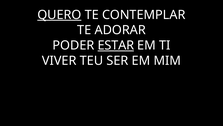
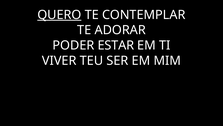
ESTAR underline: present -> none (116, 45)
